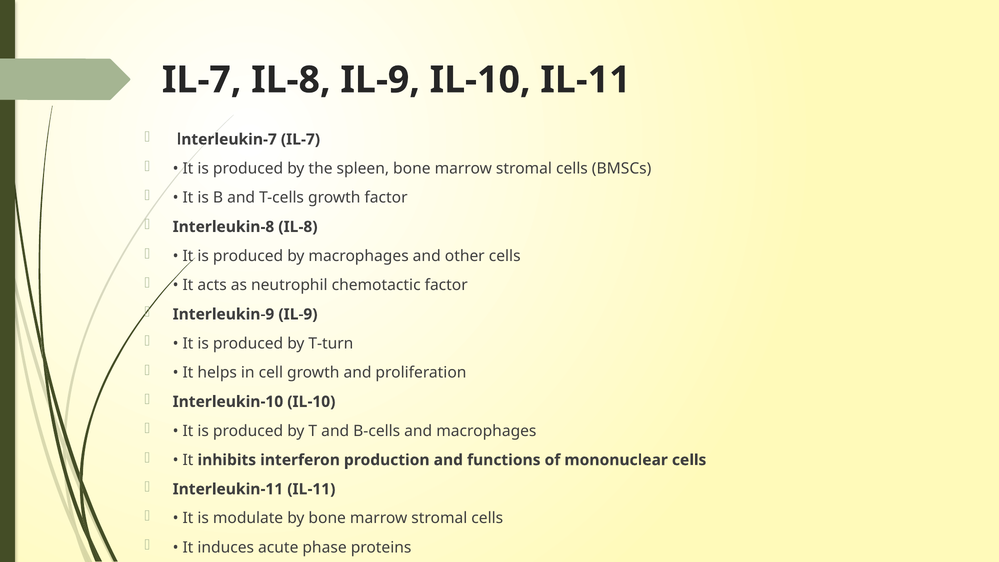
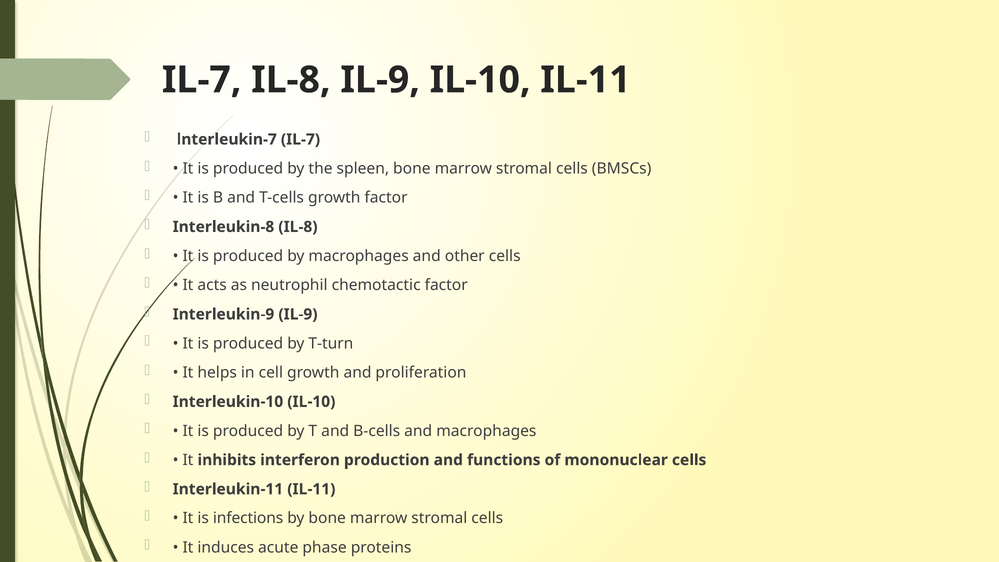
modulate: modulate -> infections (248, 518)
